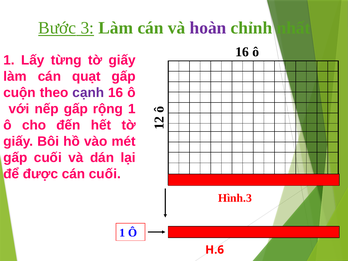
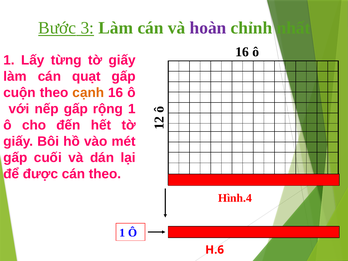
cạnh colour: purple -> orange (88, 93)
cán cuối: cuối -> theo (105, 174)
Hình.3: Hình.3 -> Hình.4 (235, 198)
